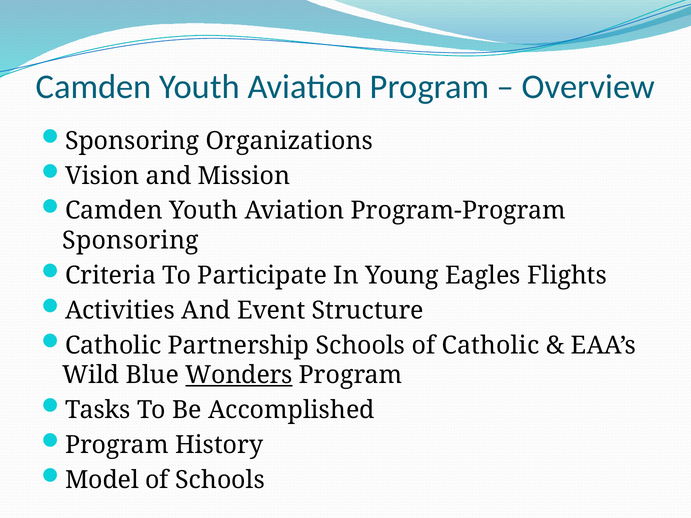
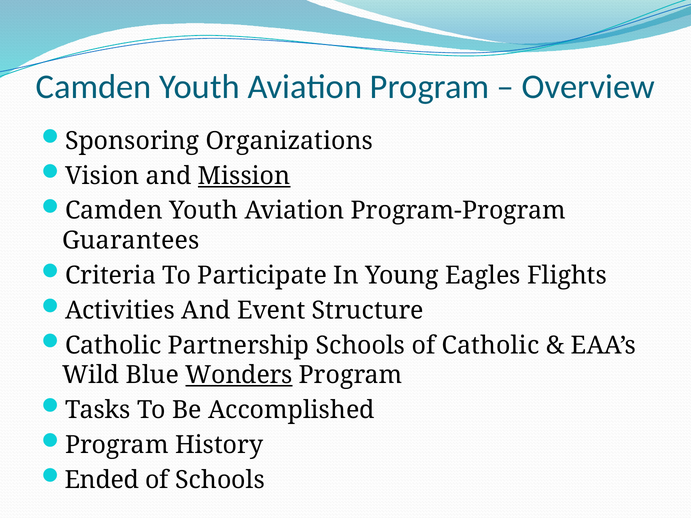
Mission underline: none -> present (244, 176)
Sponsoring: Sponsoring -> Guarantees (131, 241)
Model: Model -> Ended (102, 480)
